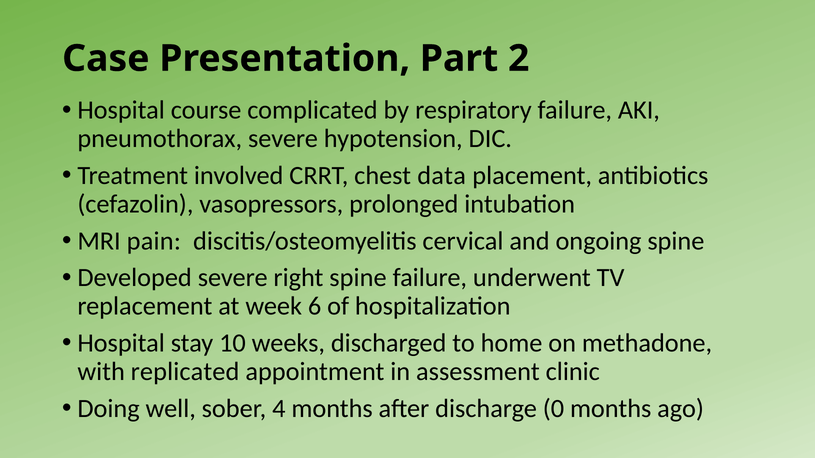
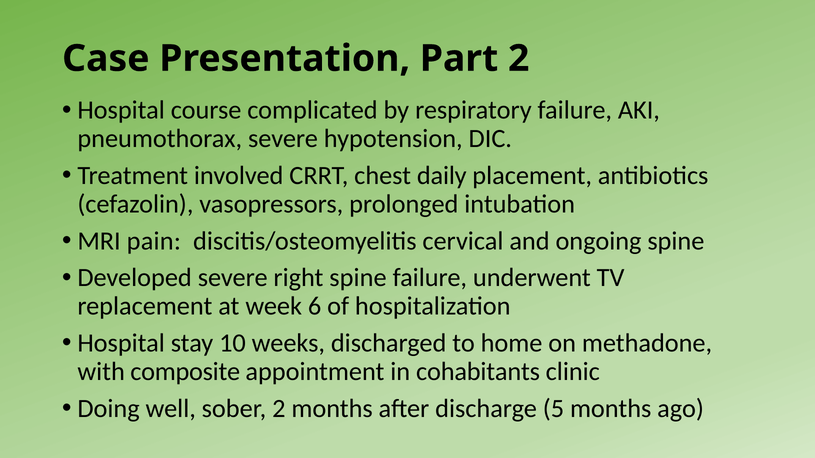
data: data -> daily (442, 176)
replicated: replicated -> composite (185, 372)
assessment: assessment -> cohabitants (478, 372)
sober 4: 4 -> 2 (279, 409)
0: 0 -> 5 (553, 409)
